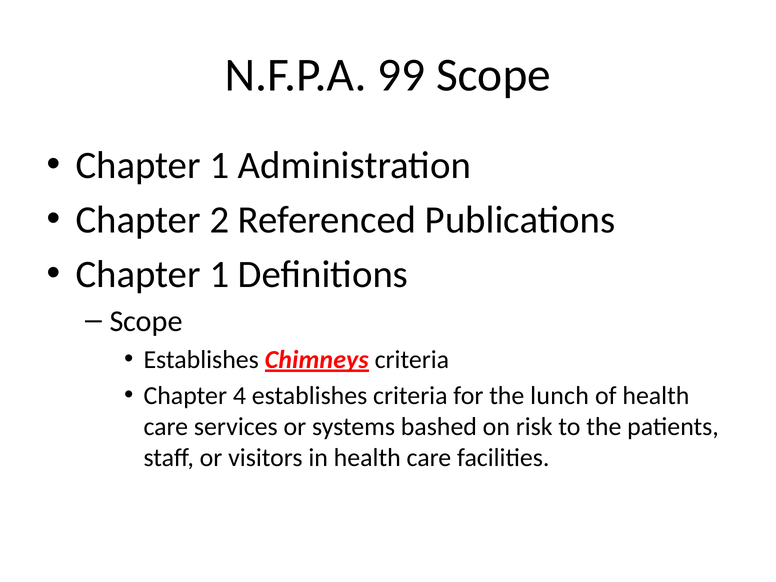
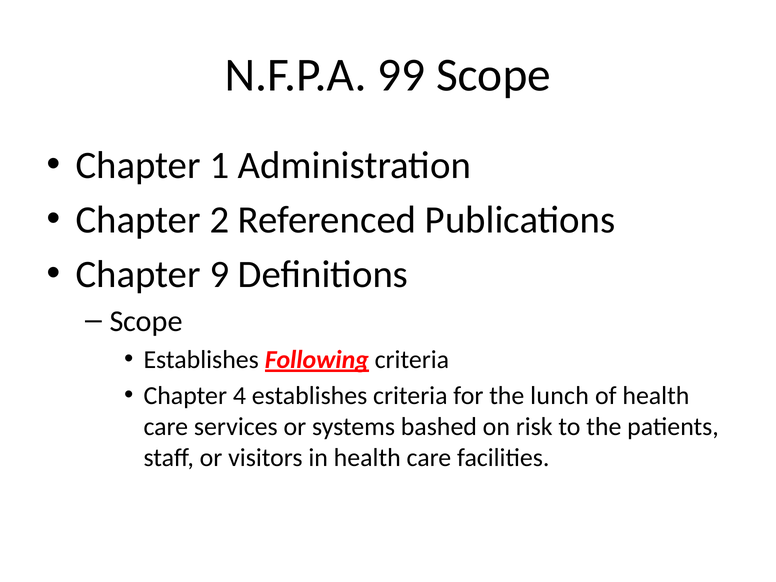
1: 1 -> 9 (219, 274)
Chimneys: Chimneys -> Following (317, 360)
